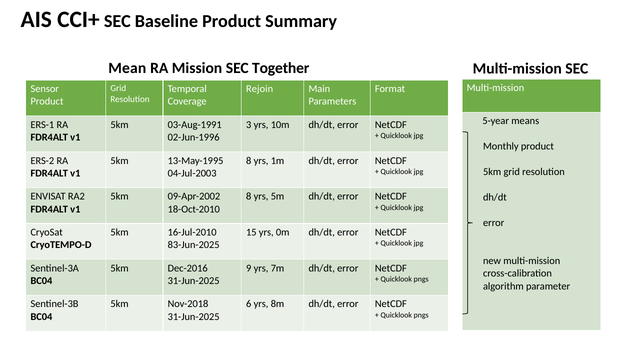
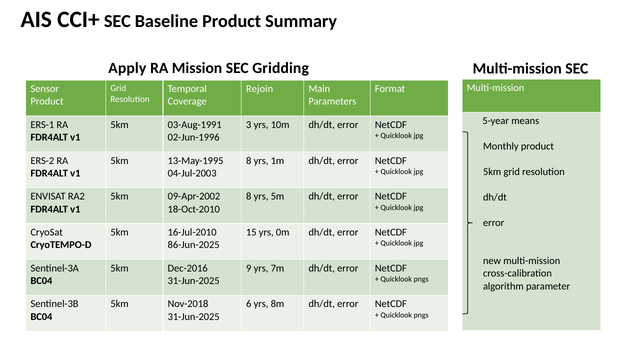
Mean: Mean -> Apply (127, 68)
Together: Together -> Gridding (281, 68)
83-Jun-2025: 83-Jun-2025 -> 86-Jun-2025 (194, 245)
